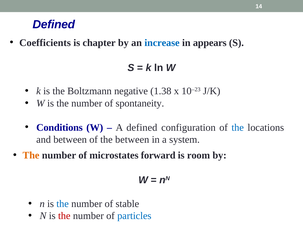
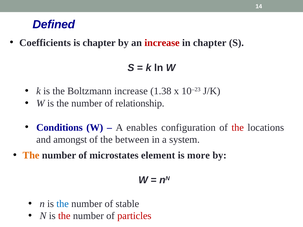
increase colour: blue -> red (162, 43)
in appears: appears -> chapter (210, 43)
Boltzmann negative: negative -> increase (131, 91)
spontaneity: spontaneity -> relationship (140, 103)
A defined: defined -> enables (142, 128)
the colour: blue -> red (238, 128)
and between: between -> amongst (70, 140)
forward: forward -> element (158, 156)
room: room -> more (198, 156)
particles colour: blue -> red (134, 216)
